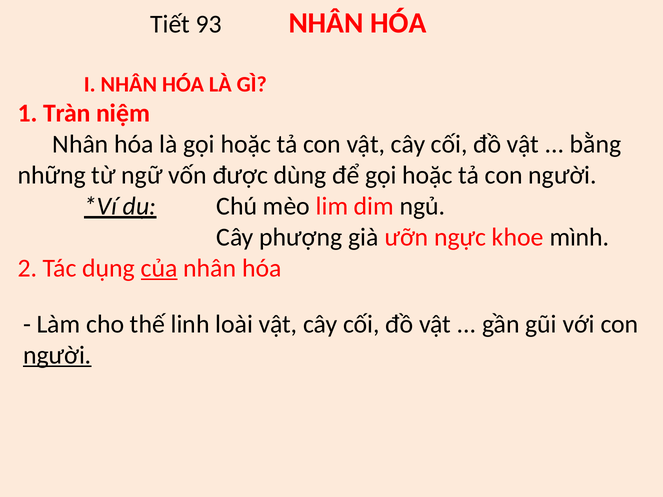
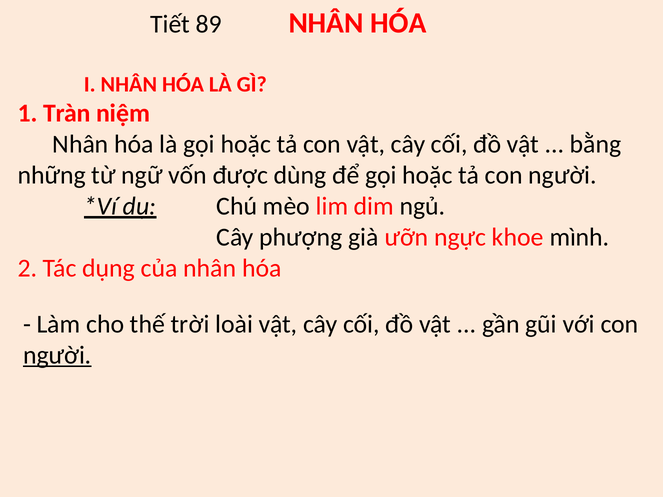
93: 93 -> 89 (209, 24)
của underline: present -> none (159, 268)
linh: linh -> trời (190, 325)
